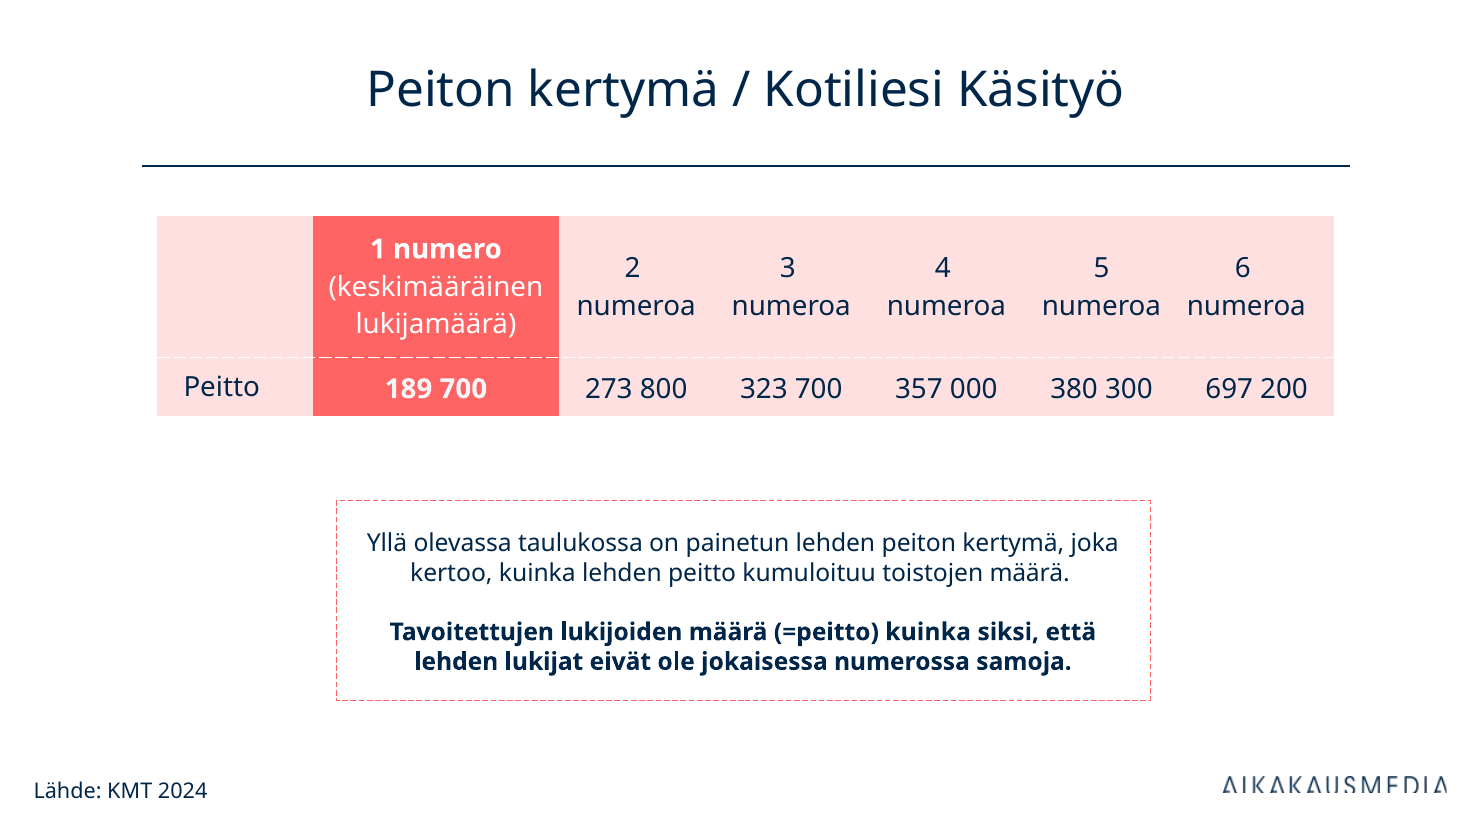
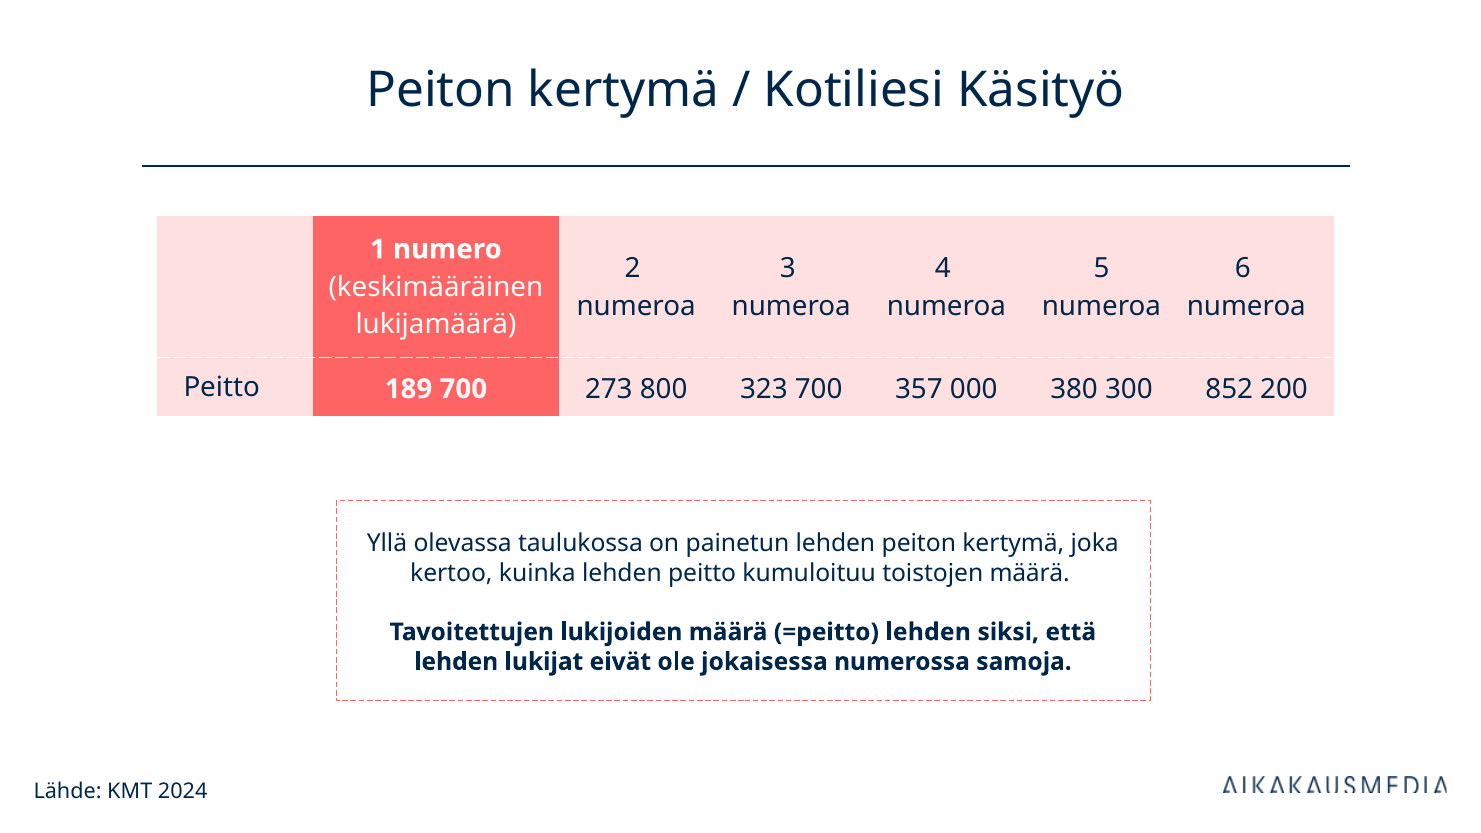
697: 697 -> 852 (1229, 389)
=peitto kuinka: kuinka -> lehden (928, 632)
